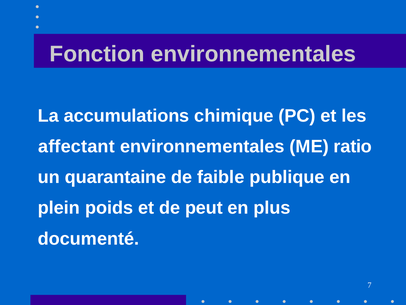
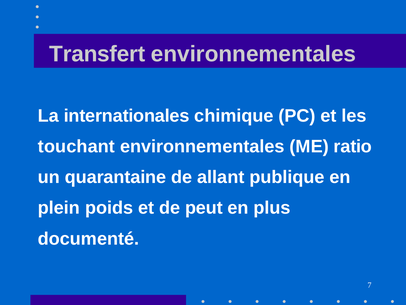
Fonction: Fonction -> Transfert (97, 54)
accumulations: accumulations -> internationales (127, 116)
affectant: affectant -> touchant (76, 146)
faible: faible -> allant (221, 177)
